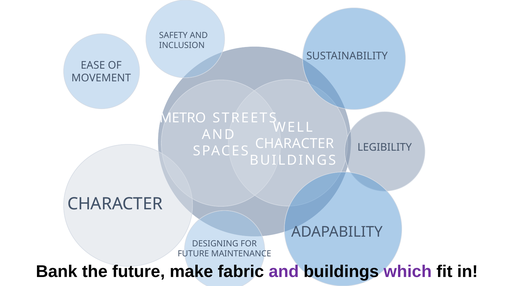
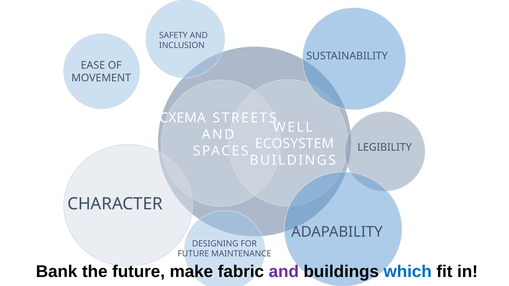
METRO: METRO -> СХЕМА (183, 118)
CHARACTER: CHARACTER -> ECOSYSTEM (295, 144)
which colour: purple -> blue (408, 272)
